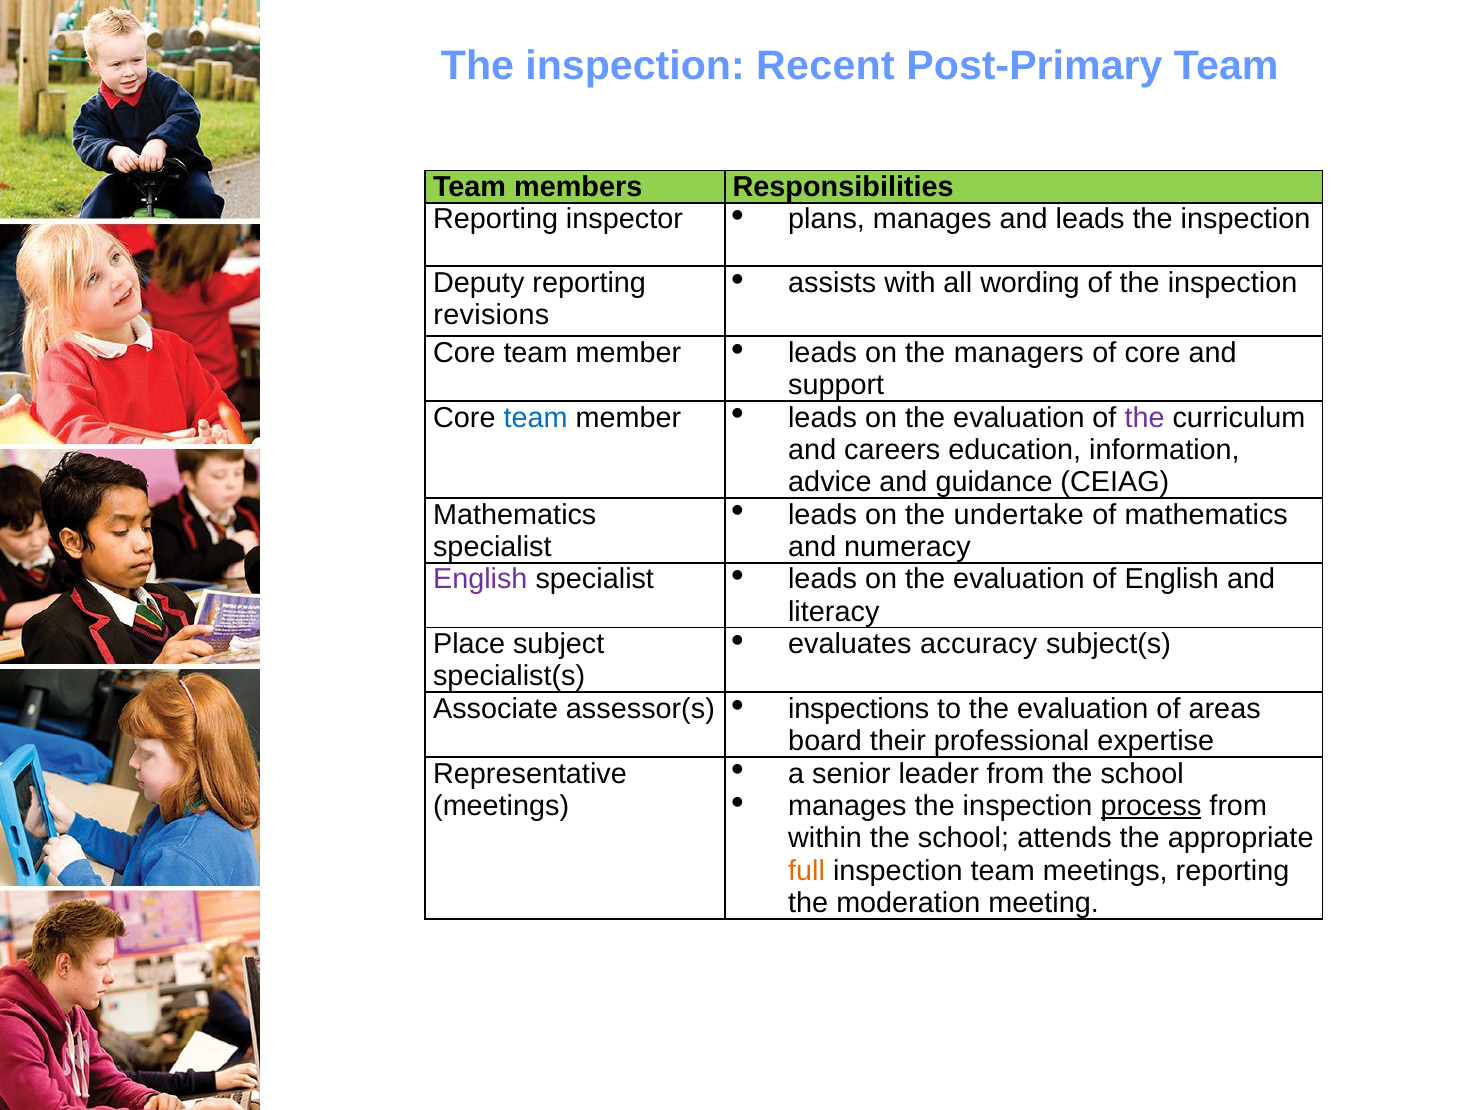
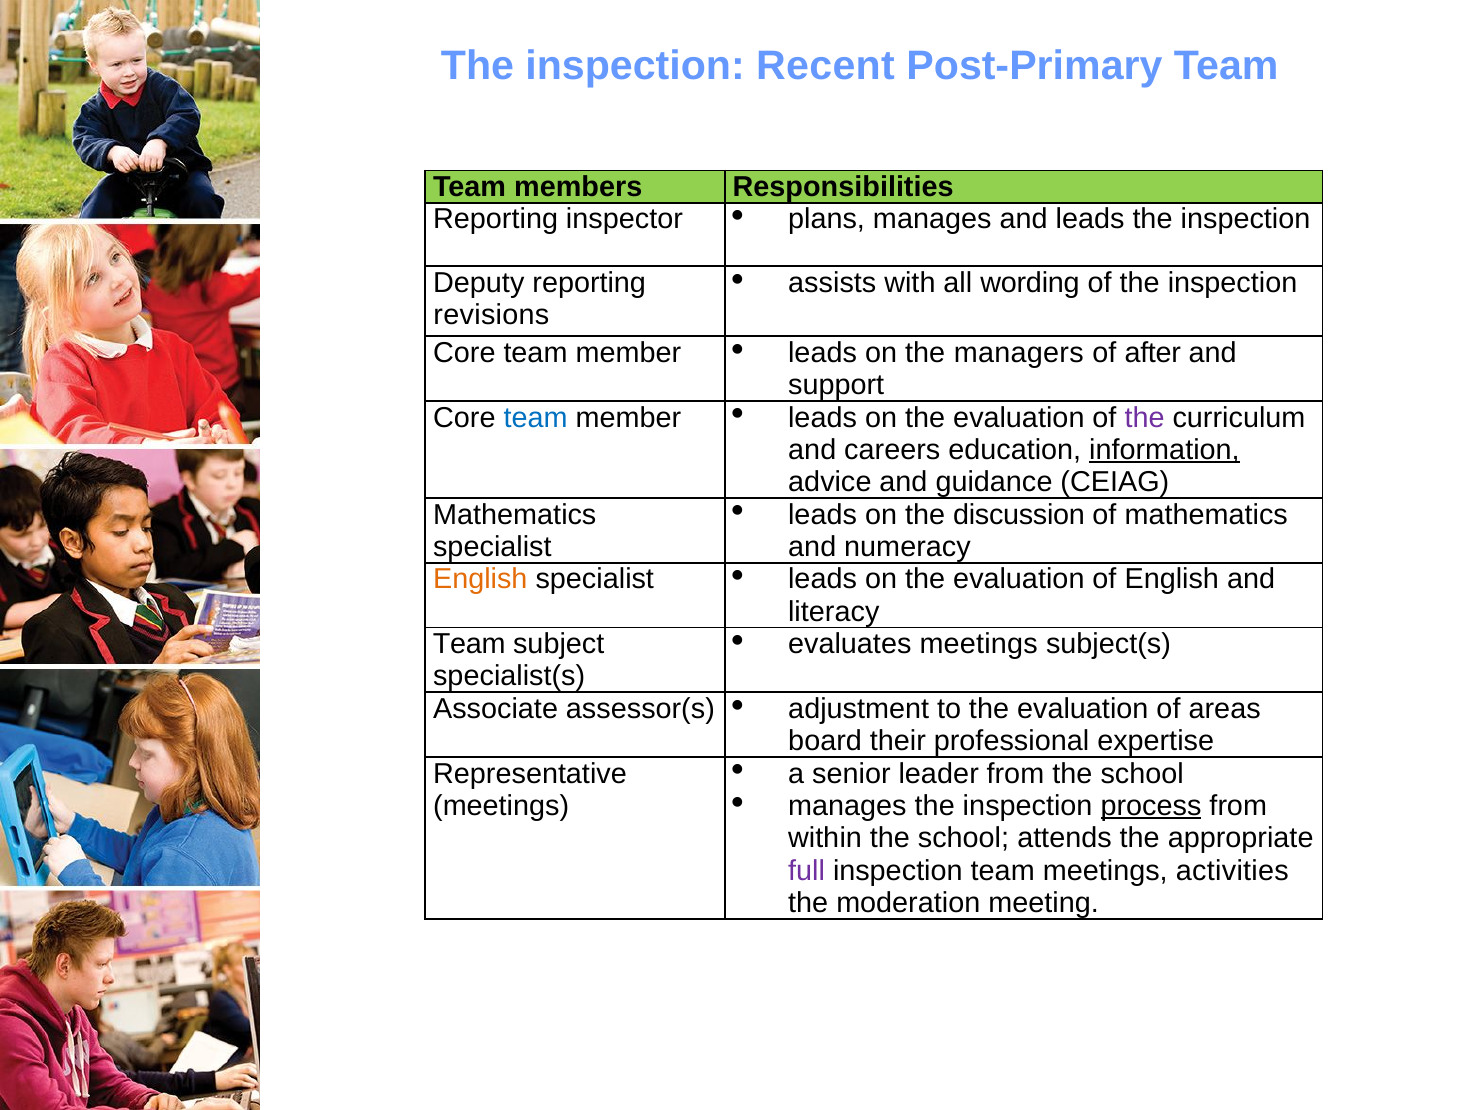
of core: core -> after (1153, 353)
information underline: none -> present (1164, 450)
undertake: undertake -> discussion (1019, 515)
English colour: purple -> orange (480, 579)
evaluates accuracy: accuracy -> meetings (979, 644)
Place: Place -> Team (469, 644)
inspections: inspections -> adjustment (859, 709)
full colour: orange -> purple (807, 871)
meetings reporting: reporting -> activities (1232, 871)
